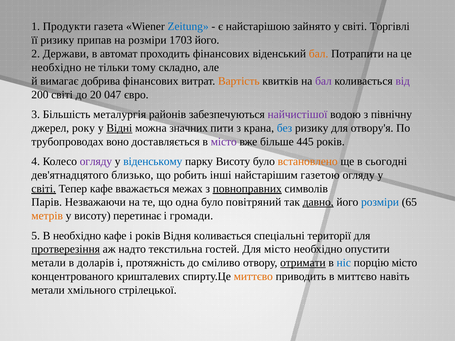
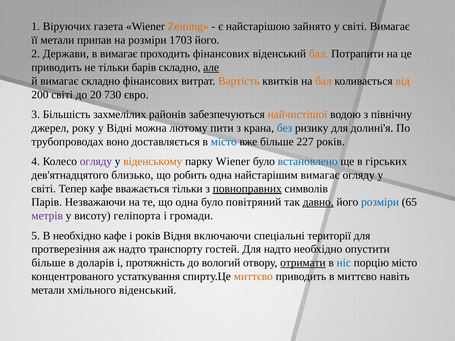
Продукти: Продукти -> Віруючих (67, 26)
Zeitung colour: blue -> orange (188, 26)
світі Торгівлі: Торгівлі -> Вимагає (390, 26)
її ризику: ризику -> метали (57, 40)
в автомат: автомат -> вимагає (119, 54)
необхідно: необхідно -> приводить (57, 67)
тому: тому -> барів (144, 67)
але underline: none -> present (211, 67)
вимагає добрива: добрива -> складно (101, 81)
бал colour: purple -> orange (323, 81)
від colour: purple -> orange (403, 81)
047: 047 -> 730 (113, 95)
металургія: металургія -> захмелілих (120, 114)
найчистішої colour: purple -> orange (297, 114)
Відні underline: present -> none (119, 128)
значних: значних -> лютому (189, 128)
отвору'я: отвору'я -> долині'я (372, 128)
місто colour: purple -> blue (224, 142)
445: 445 -> 227 (305, 142)
віденському colour: blue -> orange (153, 161)
парку Висоту: Висоту -> Wiener (233, 161)
встановлено colour: orange -> blue (308, 161)
сьогодні: сьогодні -> гірських (386, 161)
робить інші: інші -> одна (221, 175)
найстарішим газетою: газетою -> вимагає (320, 175)
світі underline: present -> none (44, 189)
вважається межах: межах -> тільки (187, 189)
метрів colour: orange -> purple (47, 216)
перетинає: перетинає -> геліпорта (137, 216)
Відня коливається: коливається -> включаючи (222, 236)
протверезіння underline: present -> none (66, 249)
текстильна: текстильна -> транспорту (176, 249)
Для місто: місто -> надто (277, 249)
метали: метали -> більше (49, 263)
сміливо: сміливо -> вологий (221, 263)
кришталевих: кришталевих -> устаткування (148, 277)
хмільного стрілецької: стрілецької -> віденський (148, 290)
